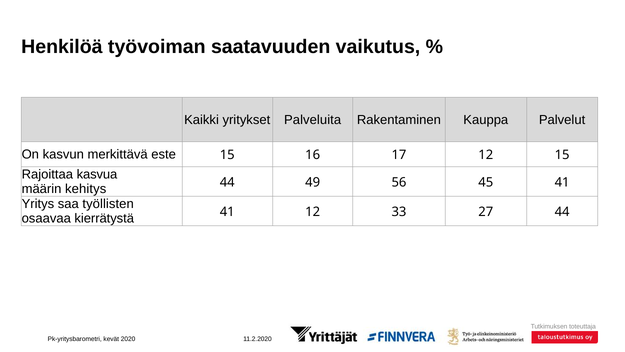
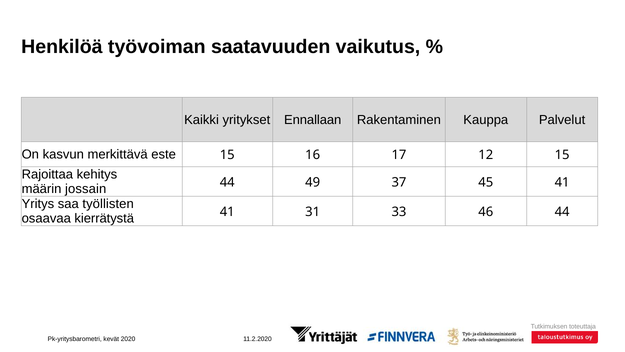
Palveluita: Palveluita -> Ennallaan (313, 120)
kasvua: kasvua -> kehitys (97, 174)
kehitys: kehitys -> jossain (86, 189)
56: 56 -> 37 (399, 182)
41 12: 12 -> 31 (313, 212)
27: 27 -> 46 (486, 212)
